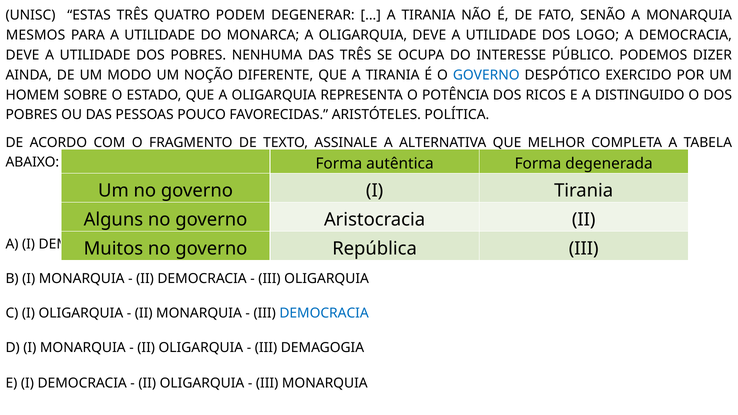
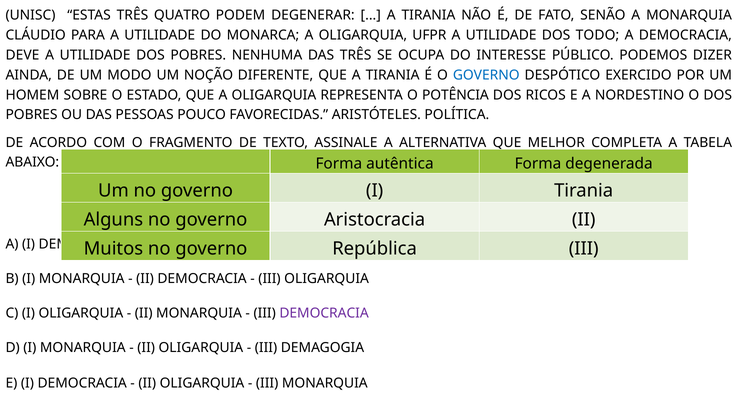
MESMOS: MESMOS -> CLÁUDIO (36, 35)
OLIGARQUIA DEVE: DEVE -> UFPR (429, 35)
LOGO: LOGO -> TODO (597, 35)
DISTINGUIDO: DISTINGUIDO -> NORDESTINO (640, 95)
DEMOCRACIA colour: blue -> purple (324, 313)
